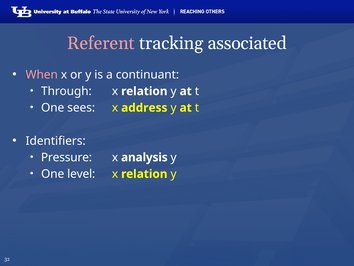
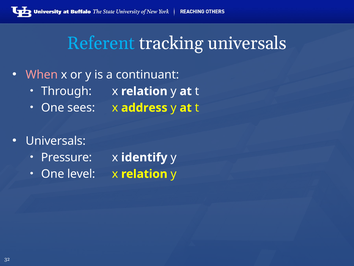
Referent colour: pink -> light blue (101, 43)
tracking associated: associated -> universals (247, 43)
Identifiers: Identifiers -> Universals (56, 141)
analysis: analysis -> identify (144, 157)
